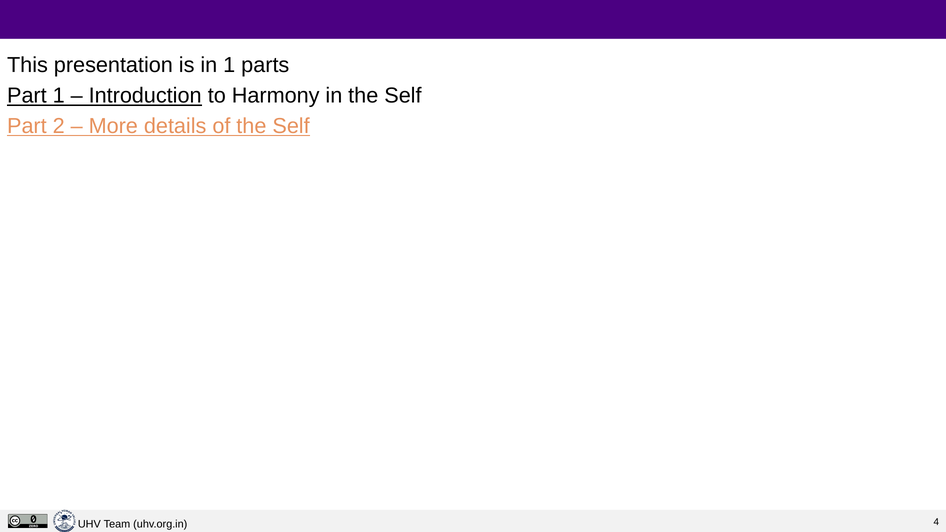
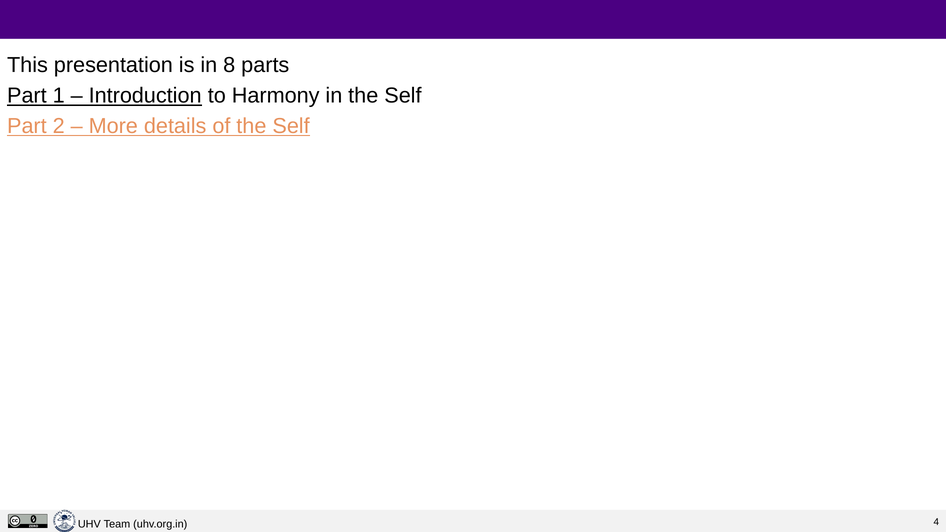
in 1: 1 -> 8 (229, 65)
